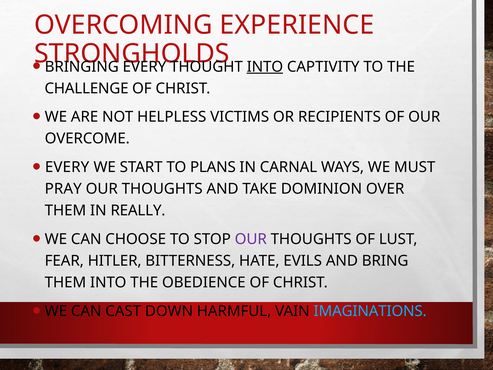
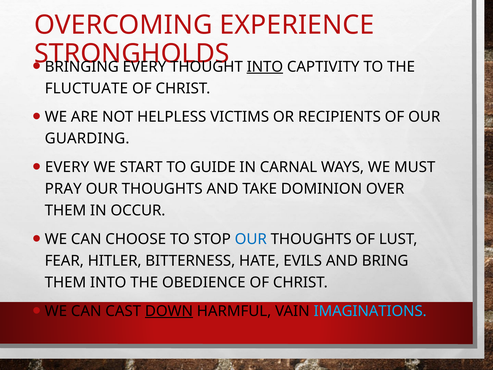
CHALLENGE: CHALLENGE -> FLUCTUATE (86, 88)
OVERCOME: OVERCOME -> GUARDING (87, 139)
PLANS: PLANS -> GUIDE (213, 167)
REALLY: REALLY -> OCCUR (138, 210)
OUR colour: purple -> blue (251, 239)
DOWN underline: none -> present (169, 311)
